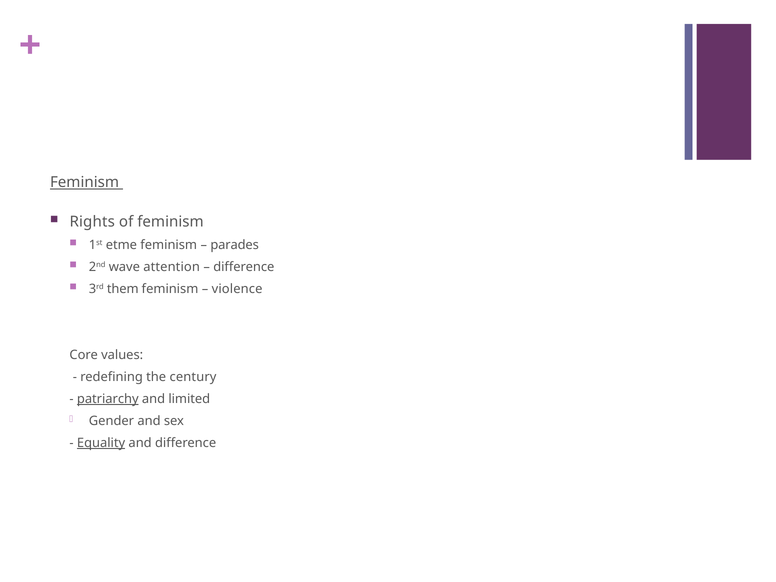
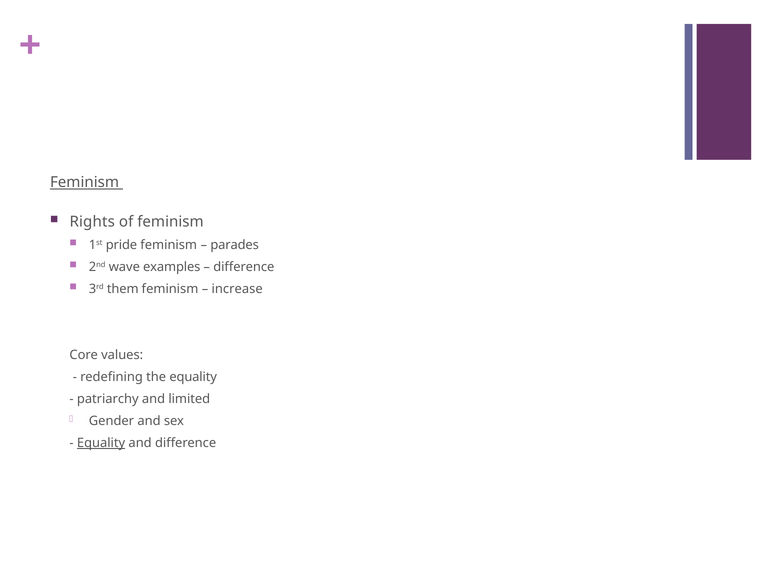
etme: etme -> pride (121, 245)
attention: attention -> examples (172, 267)
violence: violence -> increase (237, 289)
the century: century -> equality (193, 377)
patriarchy underline: present -> none (108, 399)
